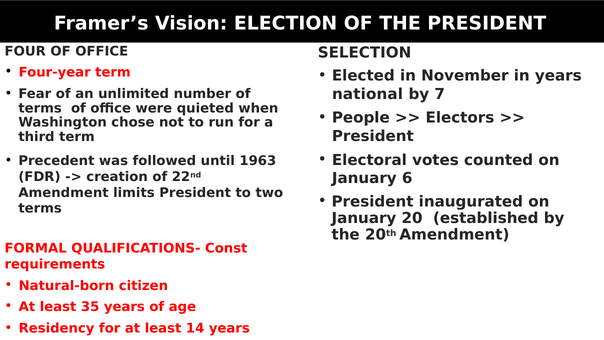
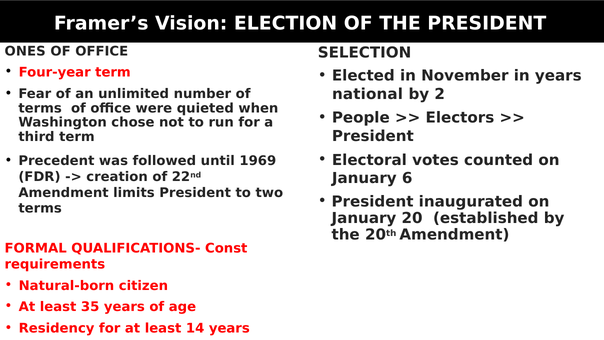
FOUR: FOUR -> ONES (25, 51)
7: 7 -> 2 (440, 94)
1963: 1963 -> 1969 (258, 161)
